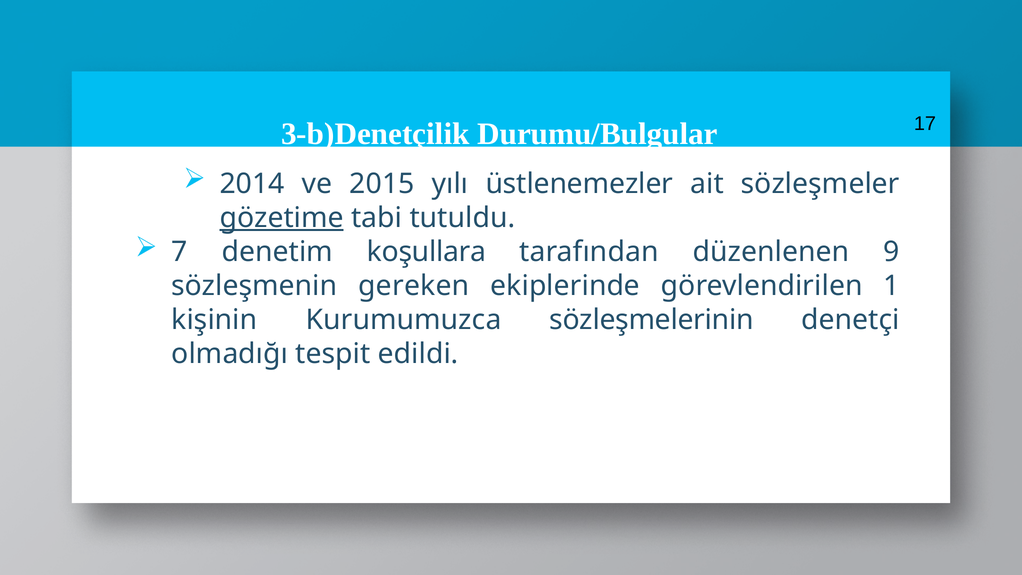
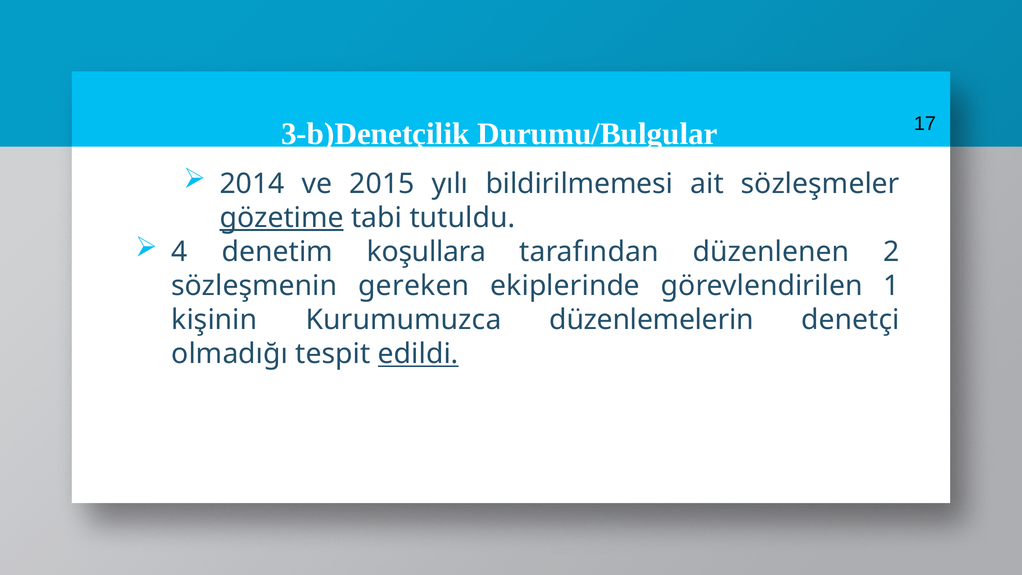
üstlenemezler: üstlenemezler -> bildirilmemesi (579, 184)
7: 7 -> 4 (180, 252)
9: 9 -> 2 (891, 252)
sözleşmelerinin: sözleşmelerinin -> düzenlemelerin (652, 320)
edildi underline: none -> present (418, 354)
